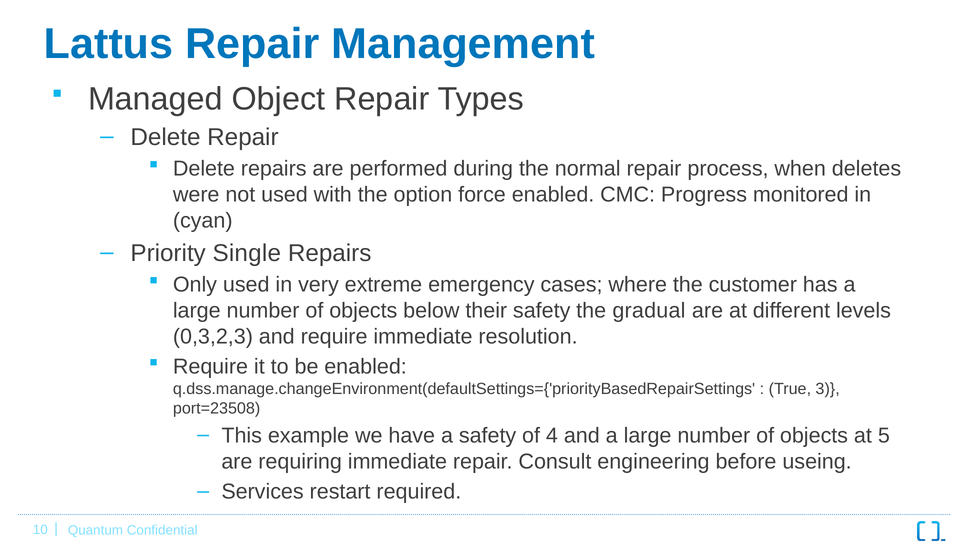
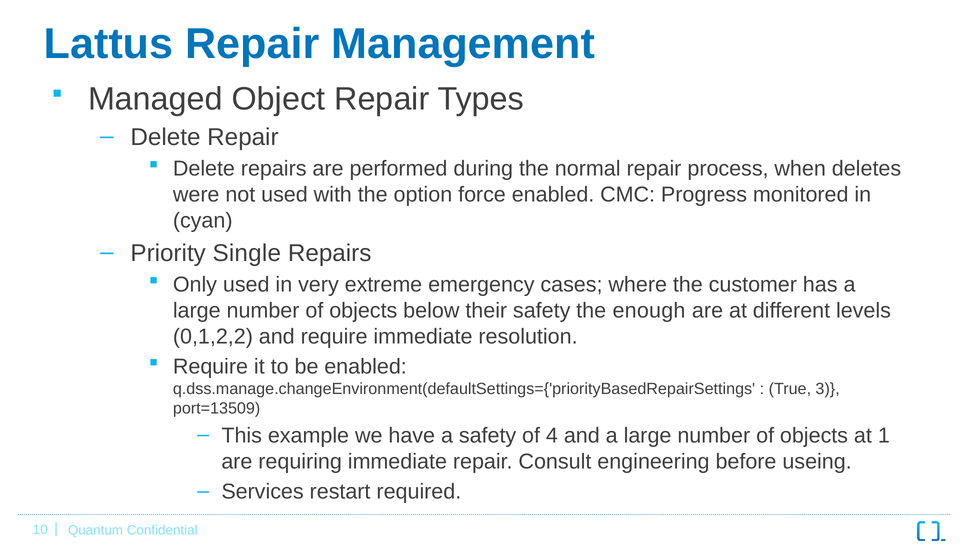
gradual: gradual -> enough (649, 310)
0,3,2,3: 0,3,2,3 -> 0,1,2,2 (213, 336)
port=23508: port=23508 -> port=13509 (217, 408)
5: 5 -> 1 (884, 435)
